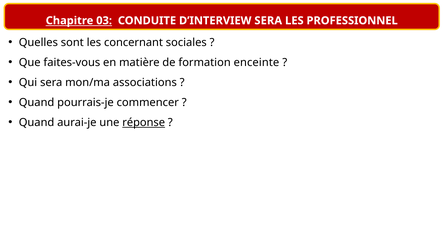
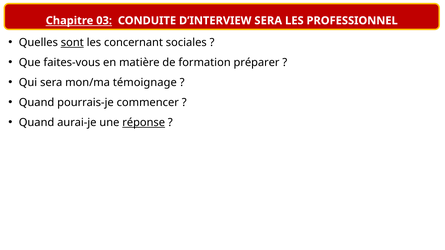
sont underline: none -> present (72, 42)
enceinte: enceinte -> préparer (257, 62)
associations: associations -> témoignage (145, 82)
